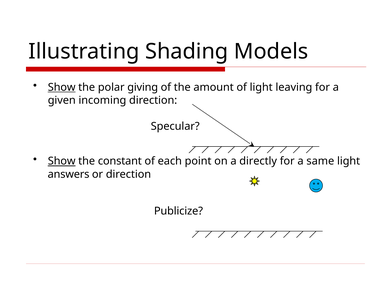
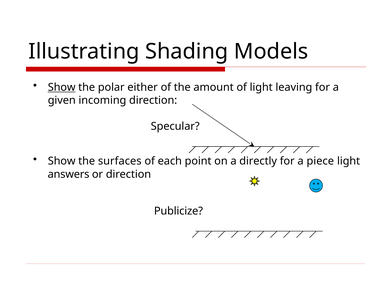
giving: giving -> either (143, 87)
Show underline: present -> none (62, 161)
constant: constant -> surfaces (120, 161)
same: same -> piece (320, 161)
